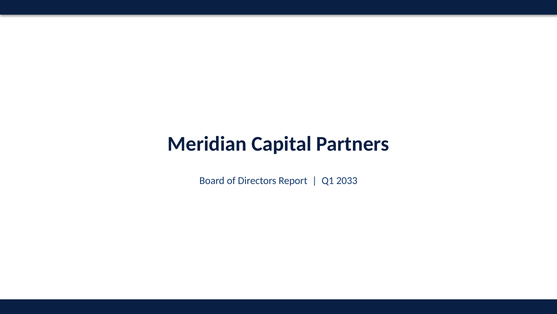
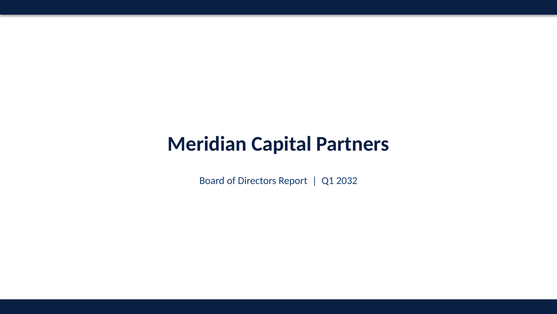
2033: 2033 -> 2032 (347, 180)
